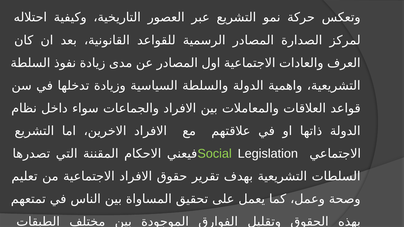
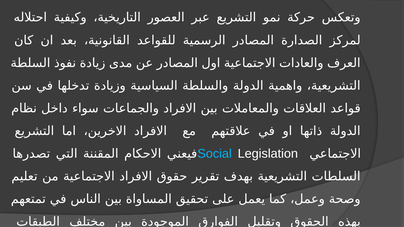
Social colour: light green -> light blue (215, 154)
